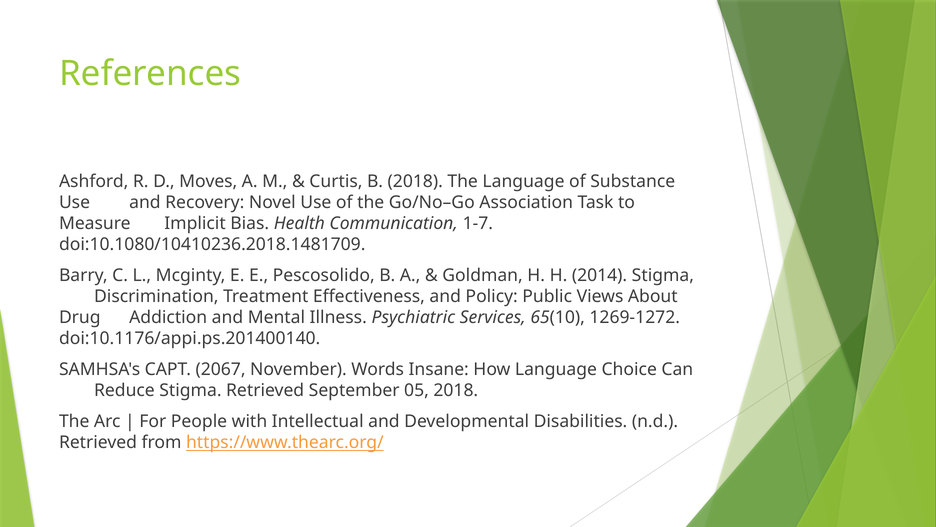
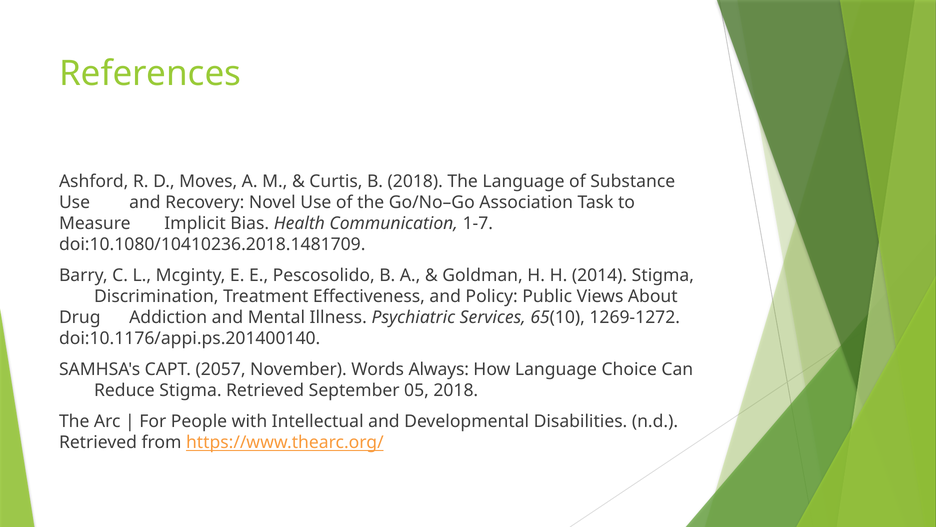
2067: 2067 -> 2057 (221, 369)
Insane: Insane -> Always (439, 369)
